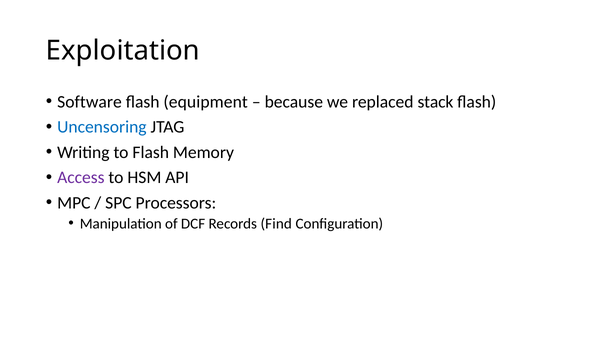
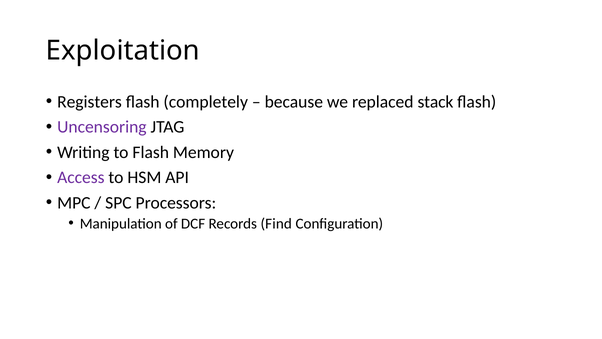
Software: Software -> Registers (90, 102)
equipment: equipment -> completely (206, 102)
Uncensoring colour: blue -> purple (102, 127)
